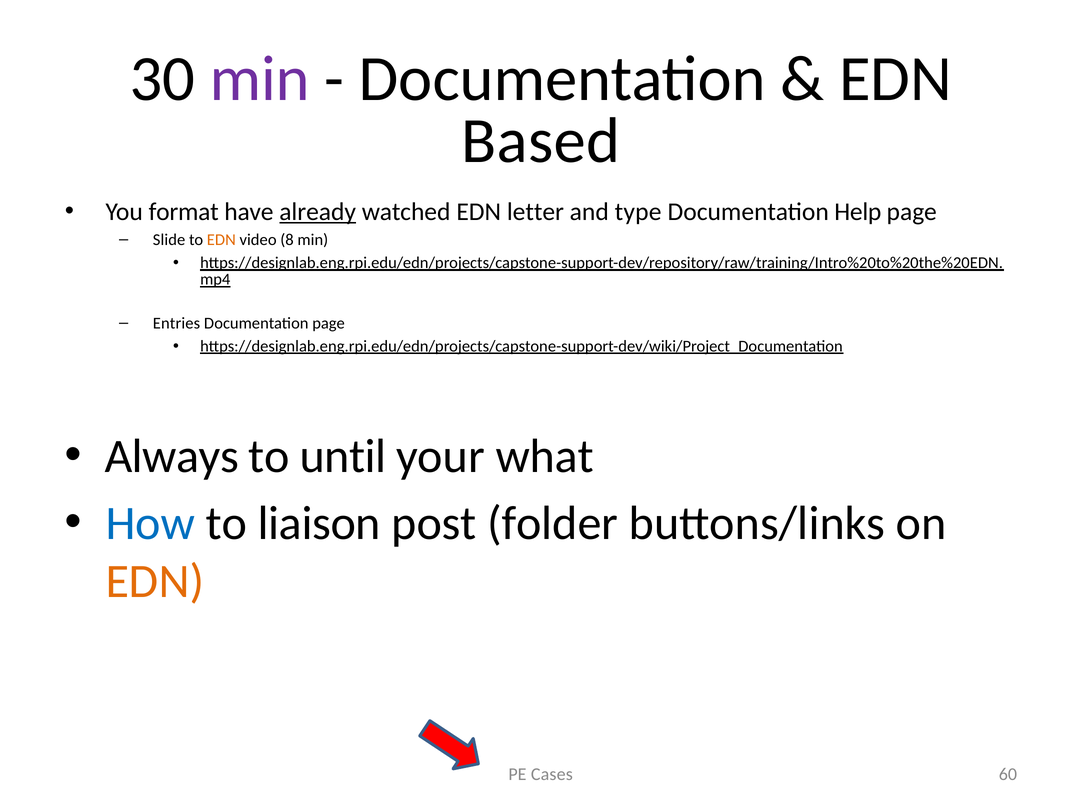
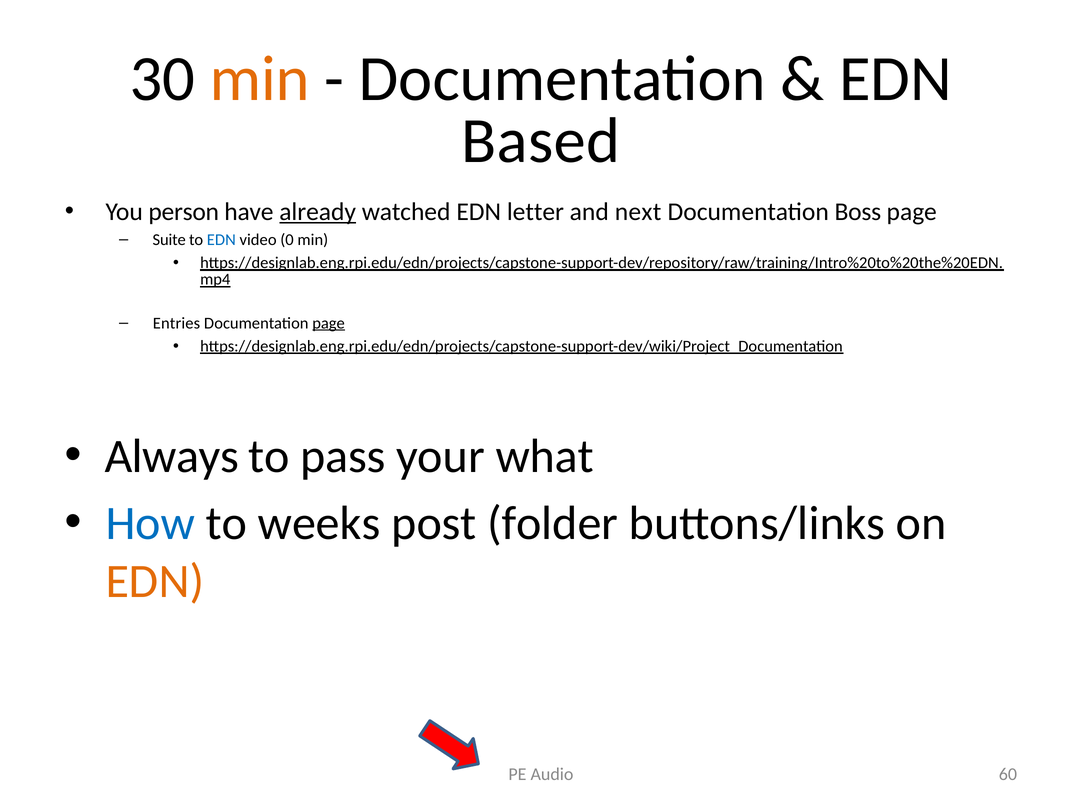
min colour: purple -> orange (260, 79)
format: format -> person (184, 212)
type: type -> next (638, 212)
Help: Help -> Boss (858, 212)
Slide: Slide -> Suite (169, 240)
EDN colour: orange -> blue (221, 240)
8: 8 -> 0 (287, 240)
page underline: none -> present (329, 323)
until: until -> pass (343, 456)
liaison: liaison -> weeks (319, 524)
Cases: Cases -> Audio (552, 775)
